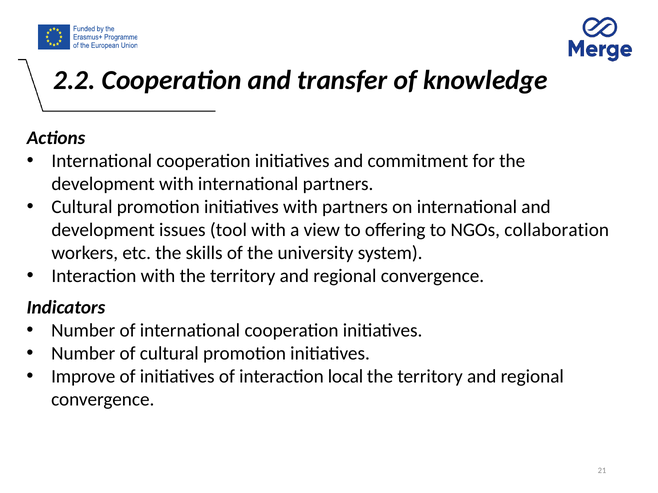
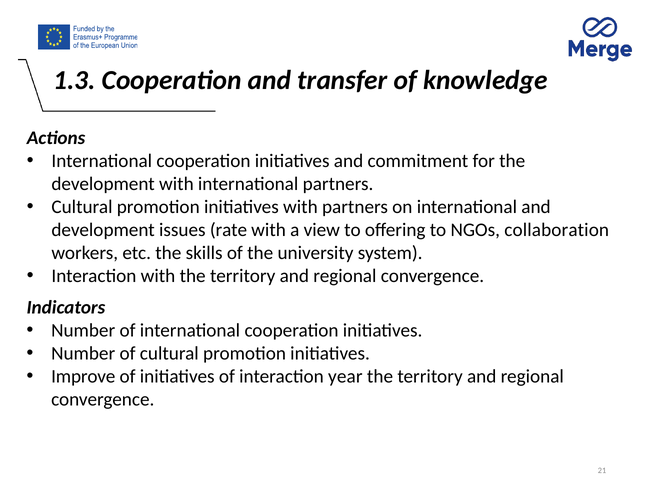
2.2: 2.2 -> 1.3 (74, 80)
tool: tool -> rate (228, 230)
local: local -> year (345, 377)
